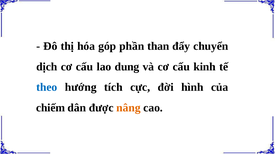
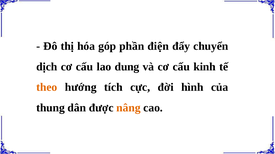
than: than -> điện (158, 46)
theo colour: blue -> orange (47, 88)
chiếm: chiếm -> thung (51, 108)
